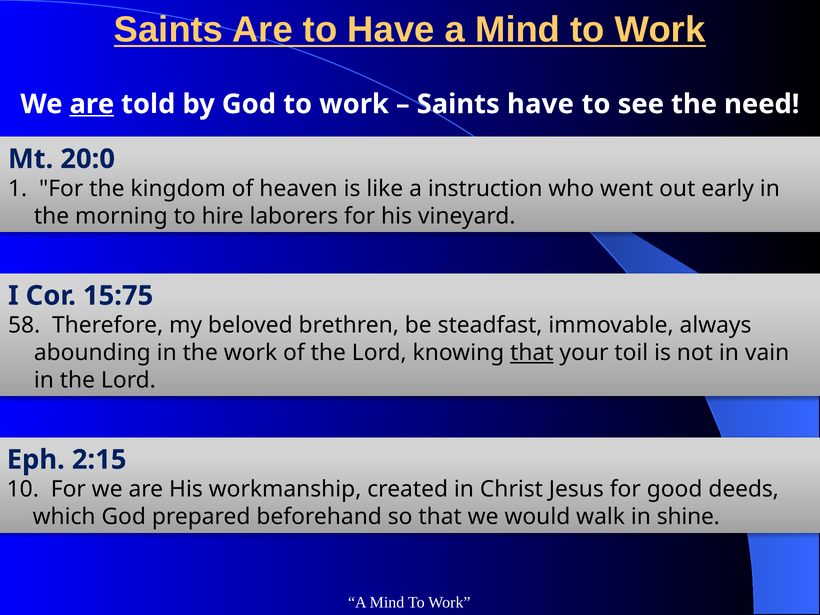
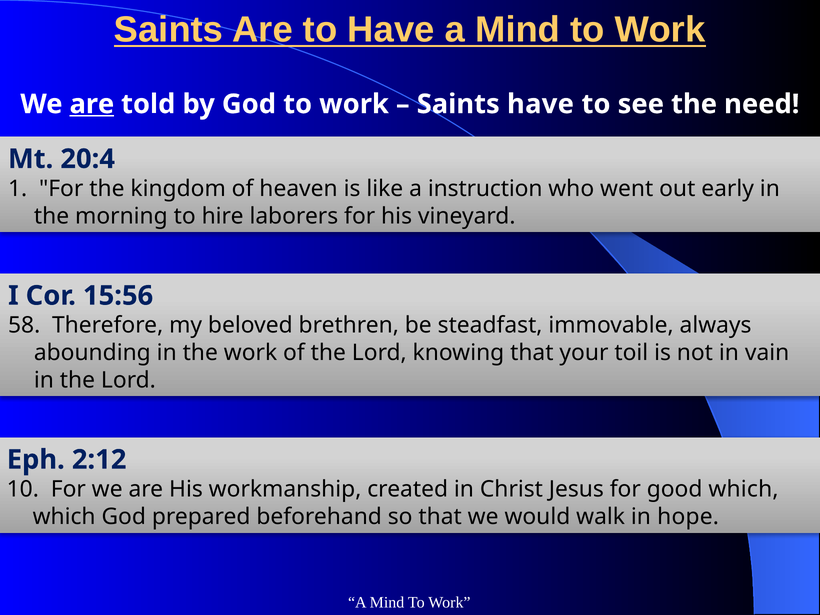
20:0: 20:0 -> 20:4 (88, 159)
15:75: 15:75 -> 15:56 (118, 296)
that underline: present -> none (532, 353)
2:15: 2:15 -> 2:12 (99, 460)
good deeds: deeds -> which (743, 489)
shine: shine -> hope (688, 517)
